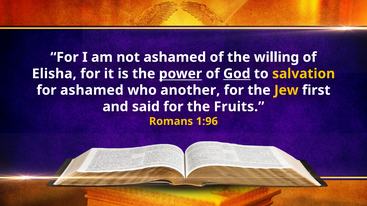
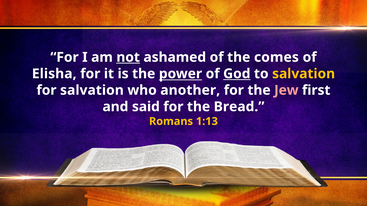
not underline: none -> present (128, 57)
willing: willing -> comes (276, 57)
for ashamed: ashamed -> salvation (92, 90)
Jew colour: yellow -> pink (286, 90)
Fruits: Fruits -> Bread (239, 107)
1:96: 1:96 -> 1:13 (207, 122)
